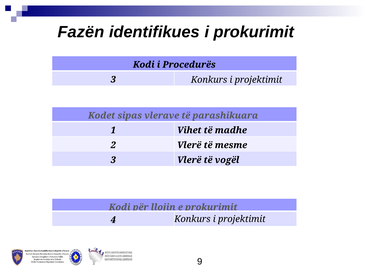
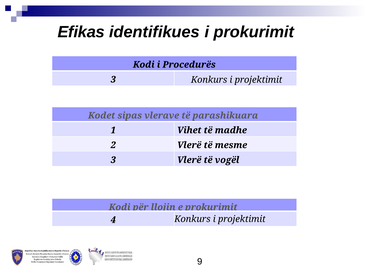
Fazën: Fazën -> Efikas (81, 32)
